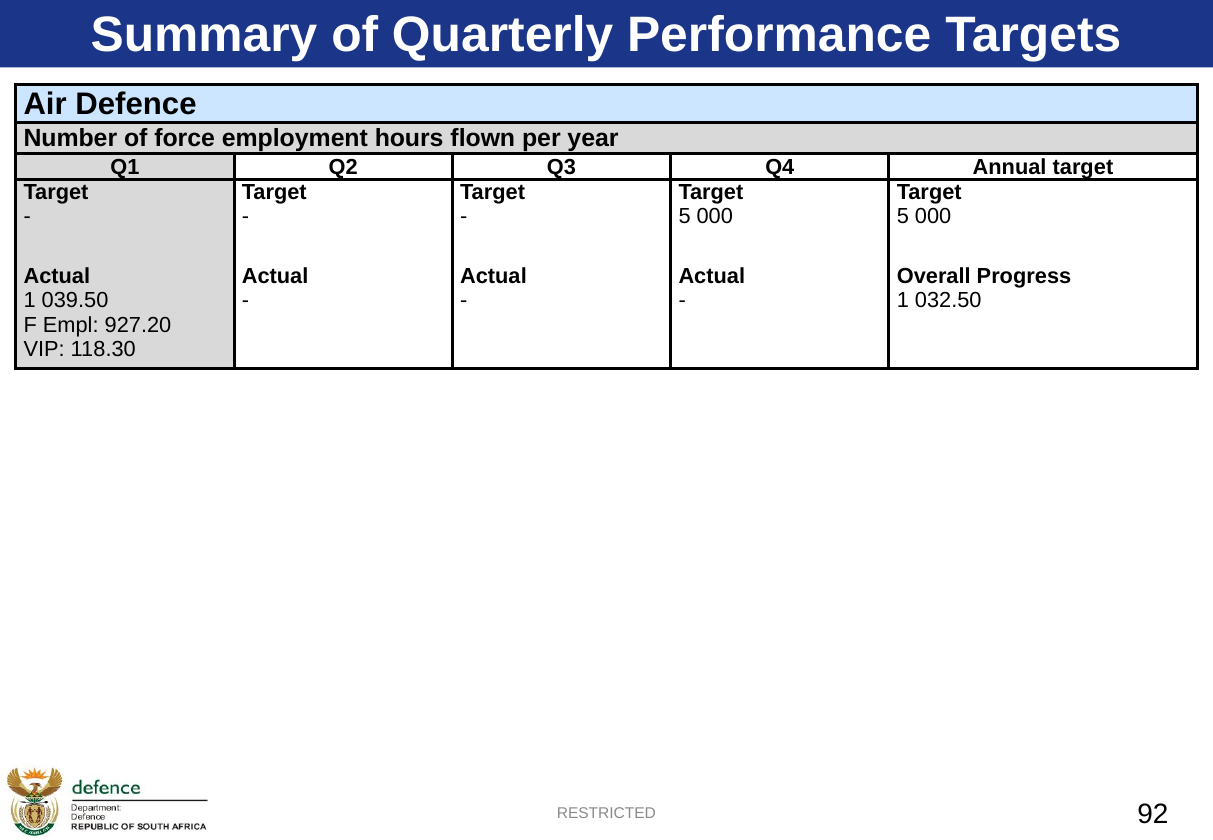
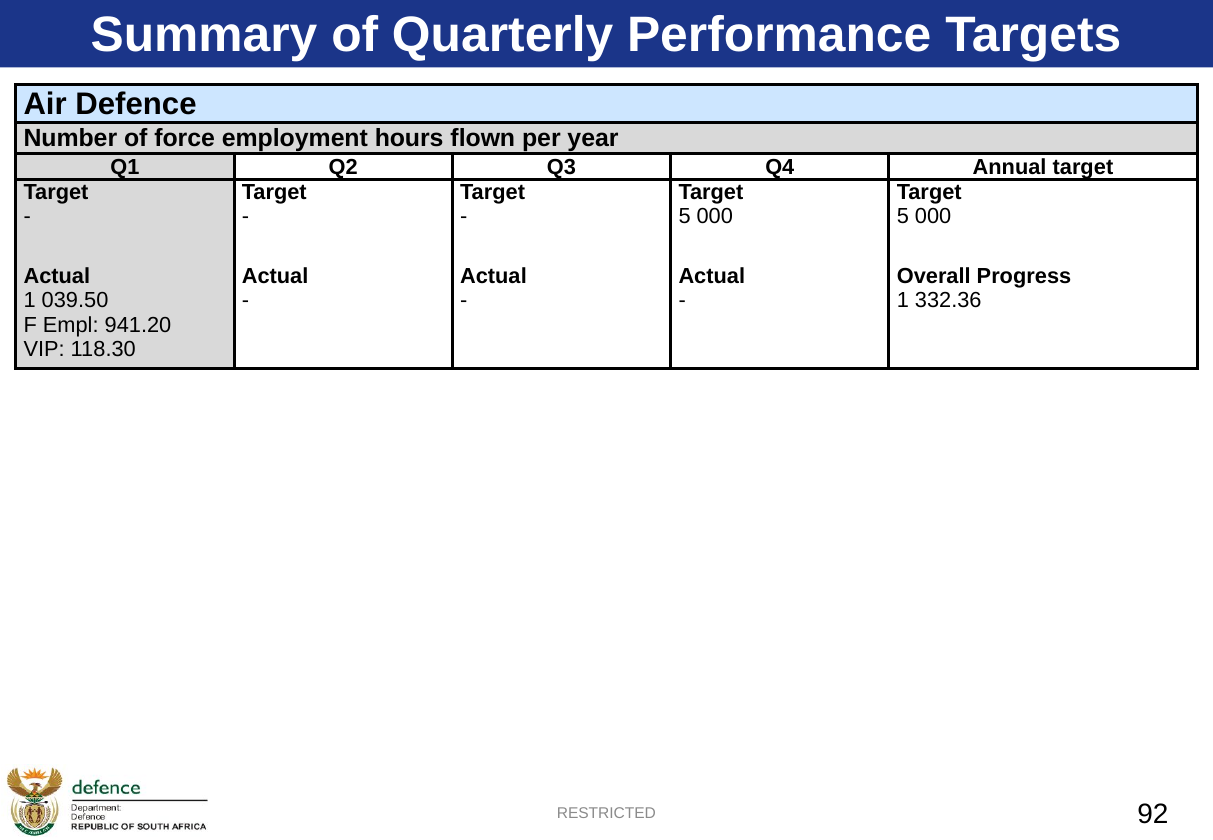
032.50: 032.50 -> 332.36 (948, 300)
927.20: 927.20 -> 941.20 (138, 325)
